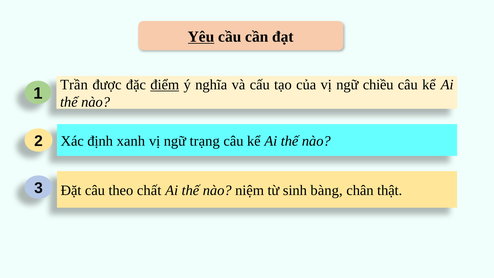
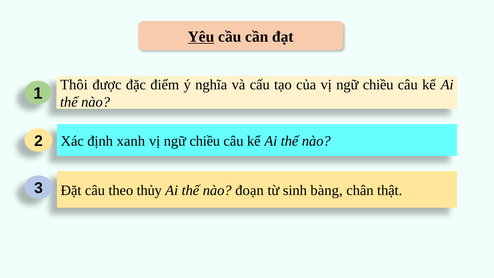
Trần: Trần -> Thôi (74, 85)
điểm underline: present -> none (165, 85)
trạng: trạng -> chiều (205, 141)
chất: chất -> thủy (149, 190)
niệm: niệm -> đoạn (250, 190)
